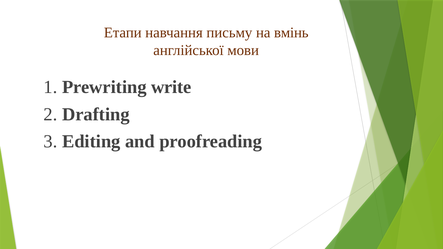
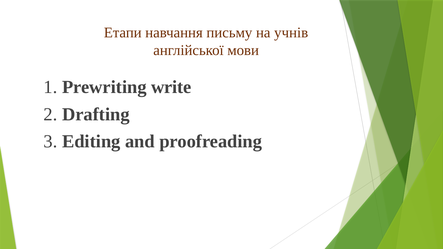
вмінь: вмінь -> учнів (291, 33)
